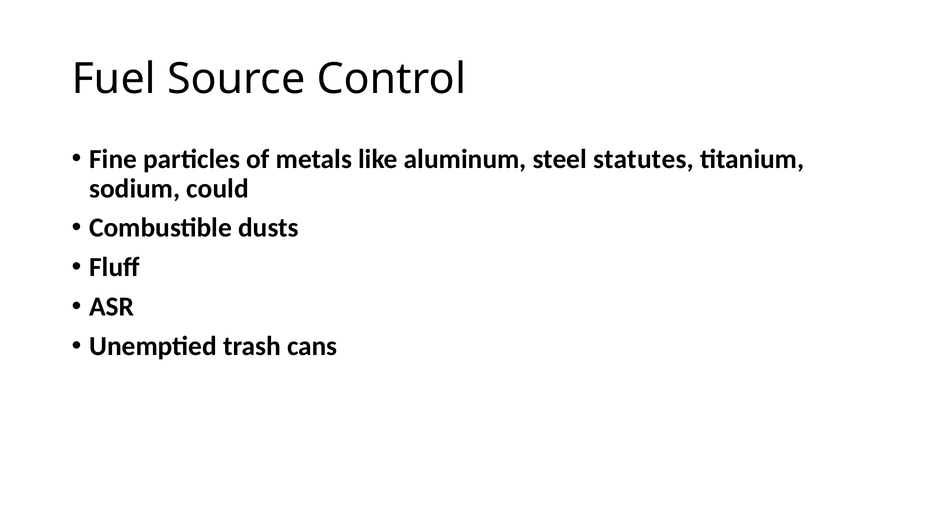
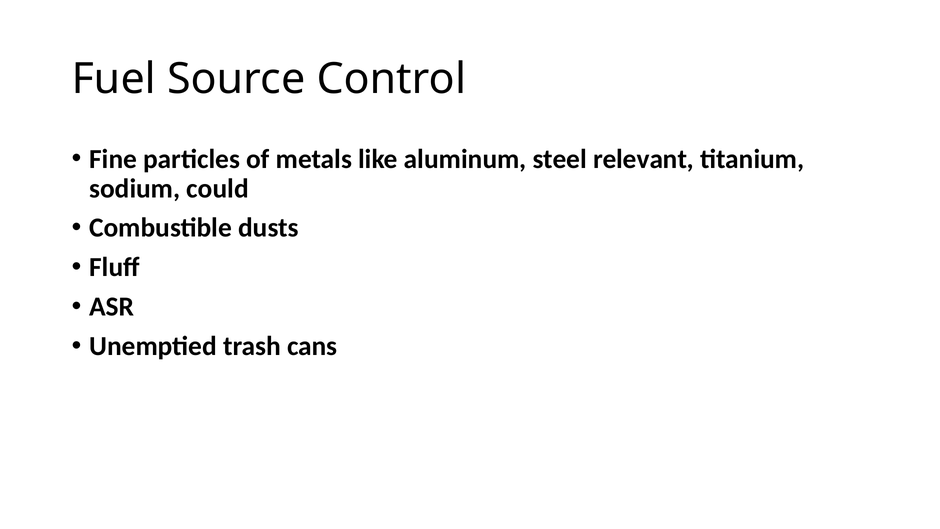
statutes: statutes -> relevant (644, 159)
